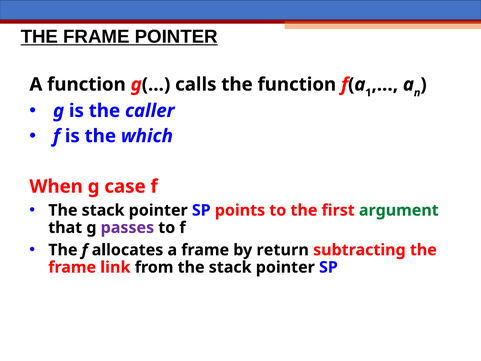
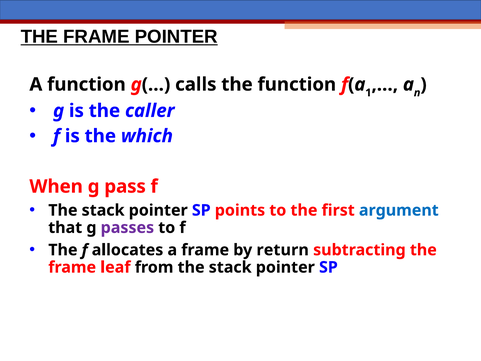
case: case -> pass (125, 186)
argument colour: green -> blue (399, 210)
link: link -> leaf (115, 267)
